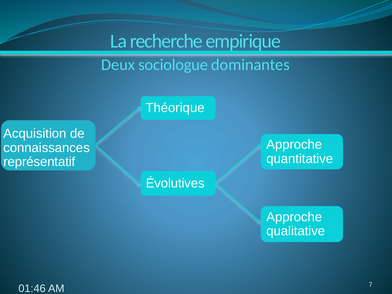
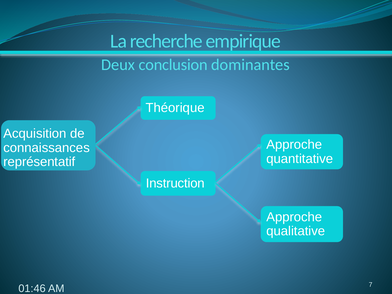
sociologue: sociologue -> conclusion (173, 65)
Évolutives: Évolutives -> Instruction (175, 183)
